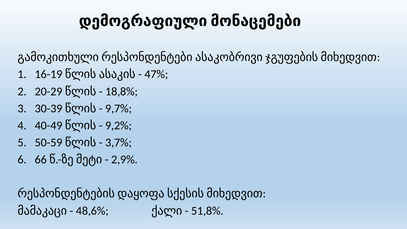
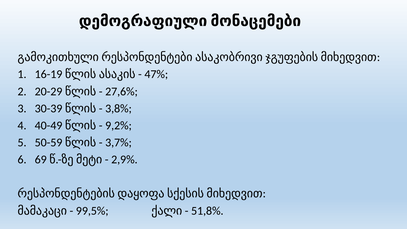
18,8%: 18,8% -> 27,6% (121, 91)
9,7%: 9,7% -> 3,8% (118, 108)
66: 66 -> 69 (41, 160)
48,6%: 48,6% -> 99,5% (92, 211)
